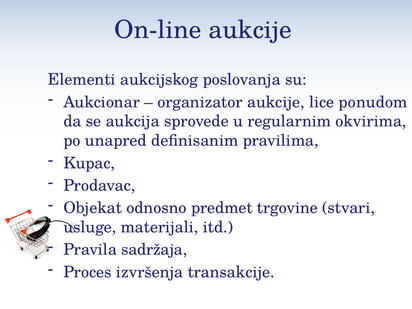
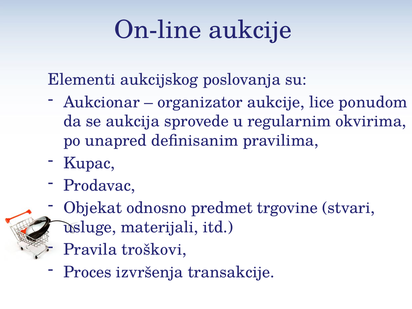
sadržaja: sadržaja -> troškovi (154, 250)
